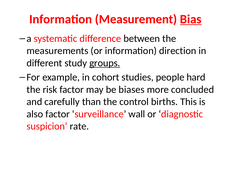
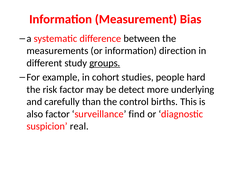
Bias underline: present -> none (191, 19)
biases: biases -> detect (132, 89)
concluded: concluded -> underlying (193, 89)
wall: wall -> find (137, 114)
rate: rate -> real (79, 126)
